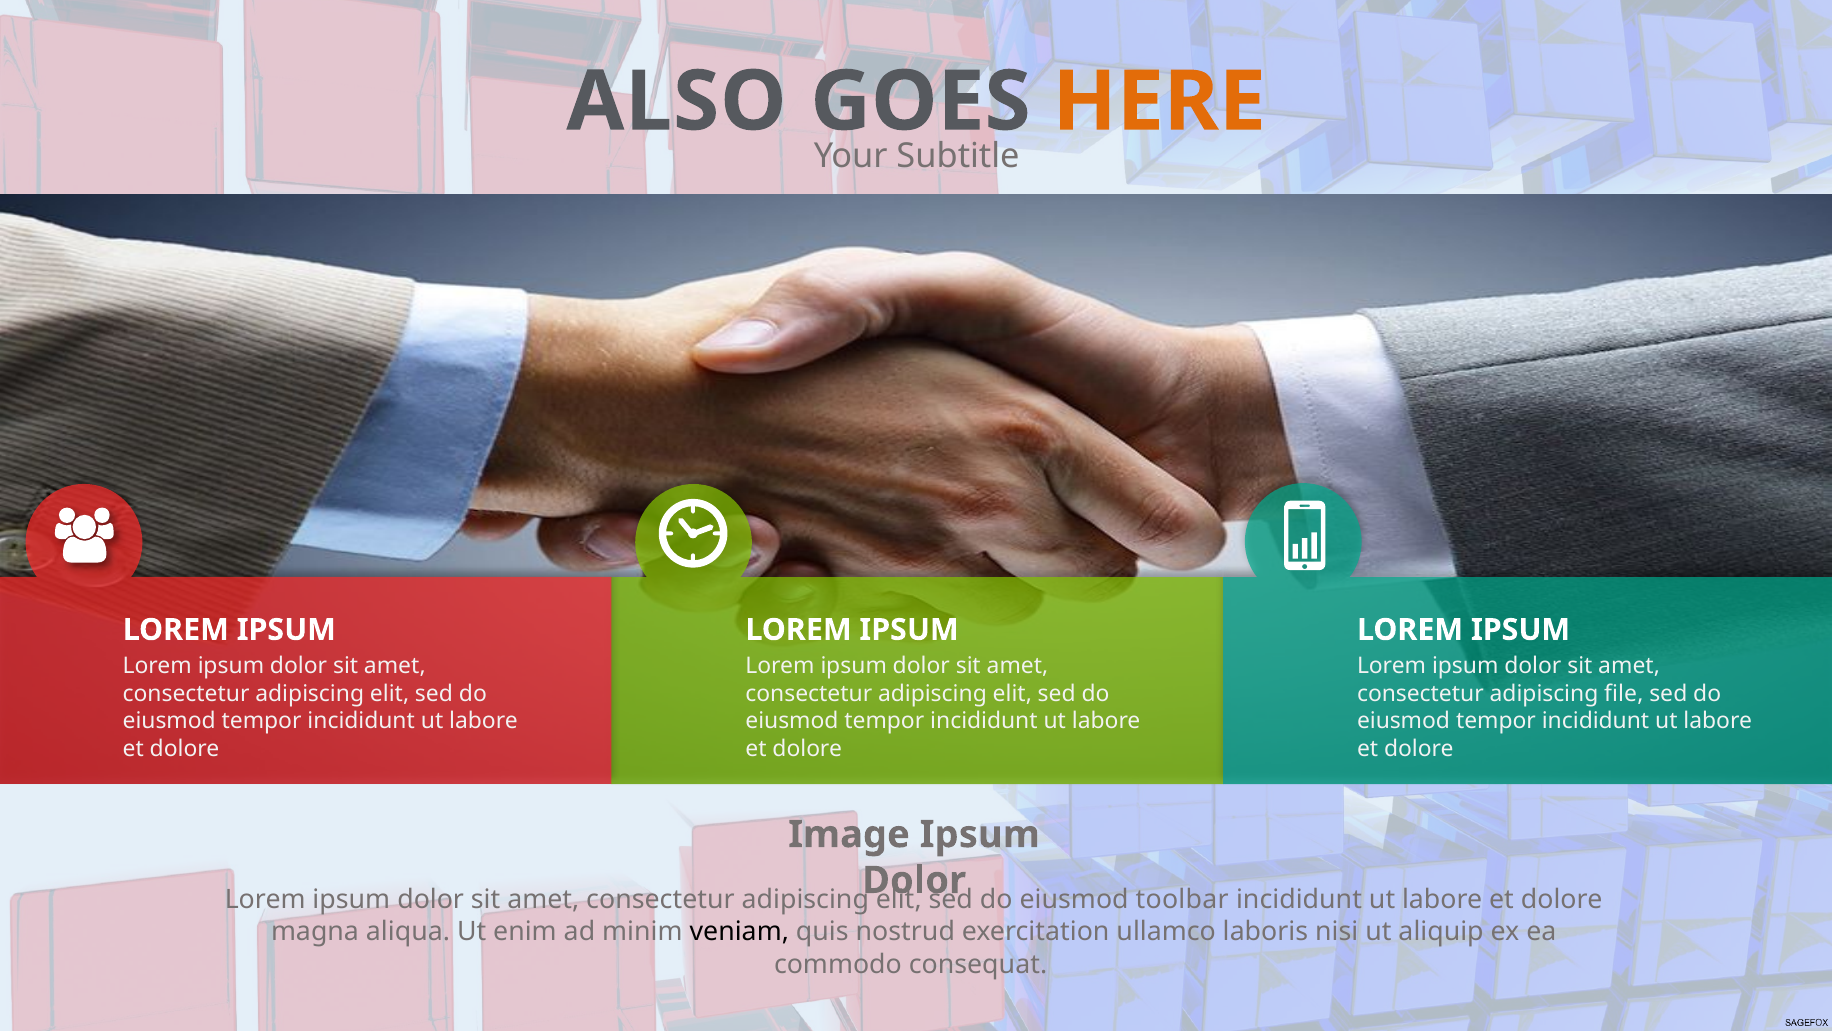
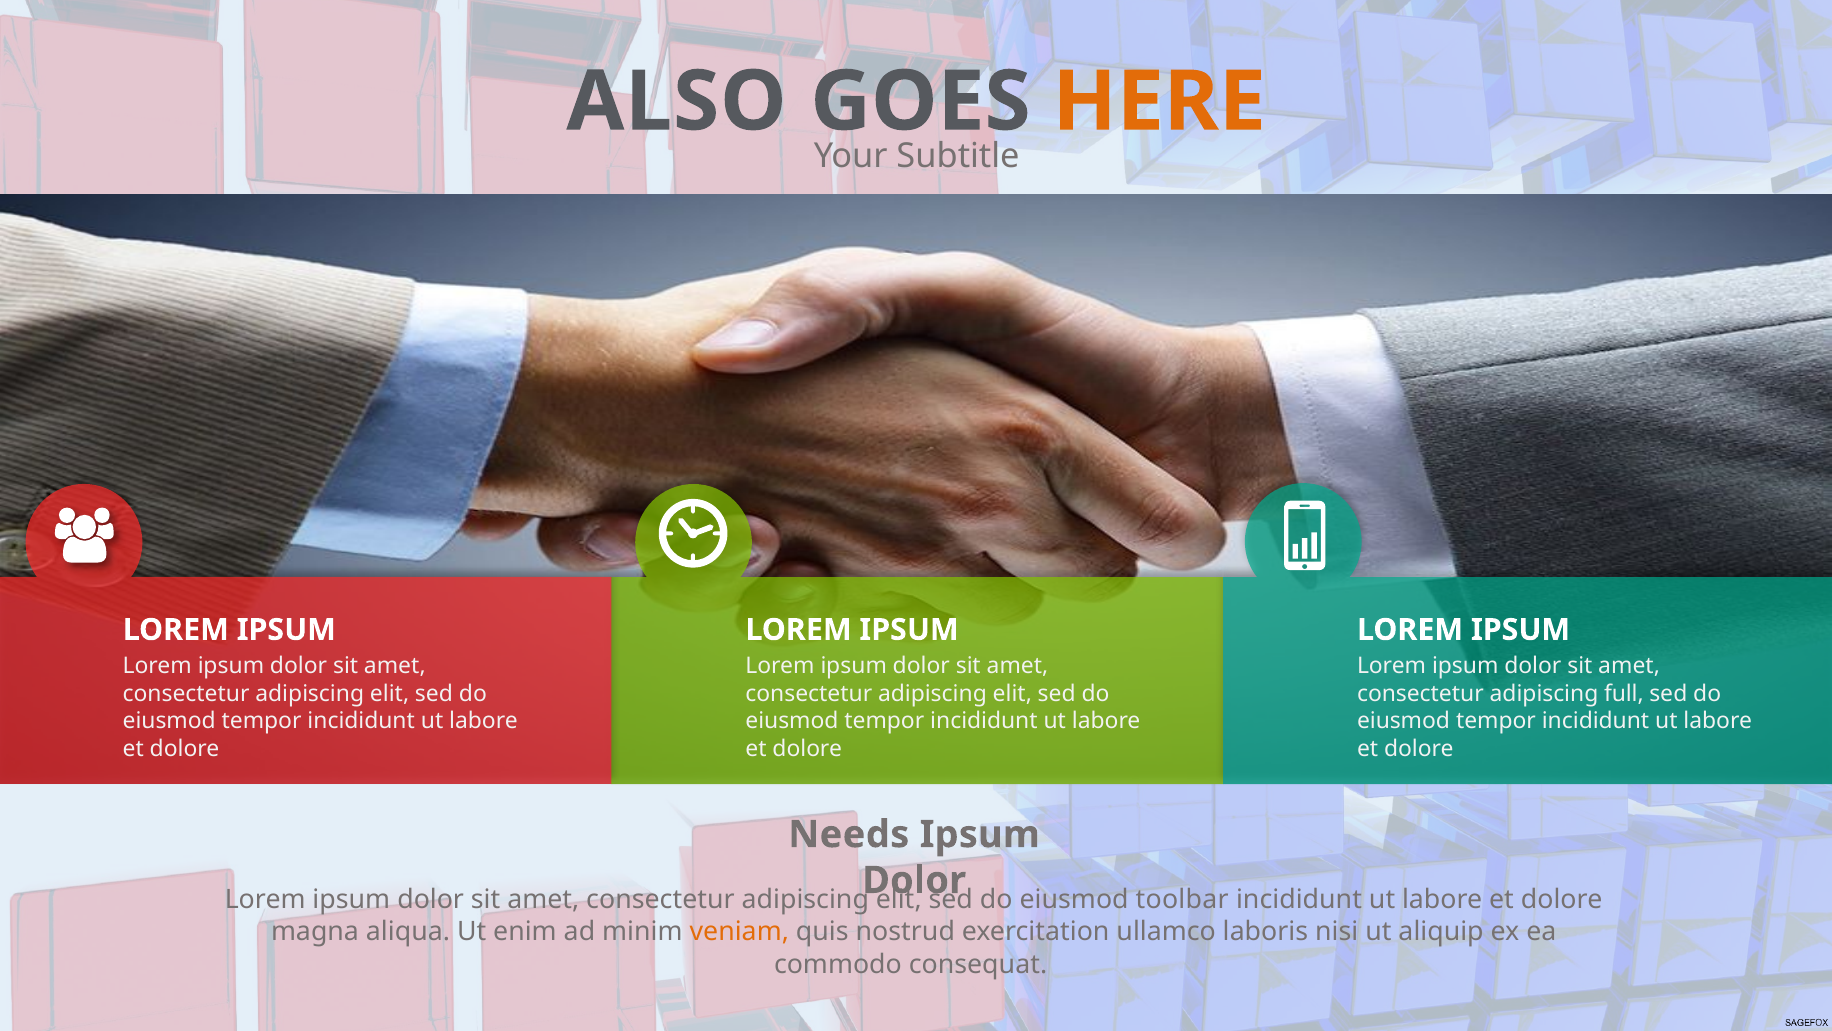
file: file -> full (1624, 693)
Image: Image -> Needs (849, 834)
veniam colour: black -> orange (739, 932)
